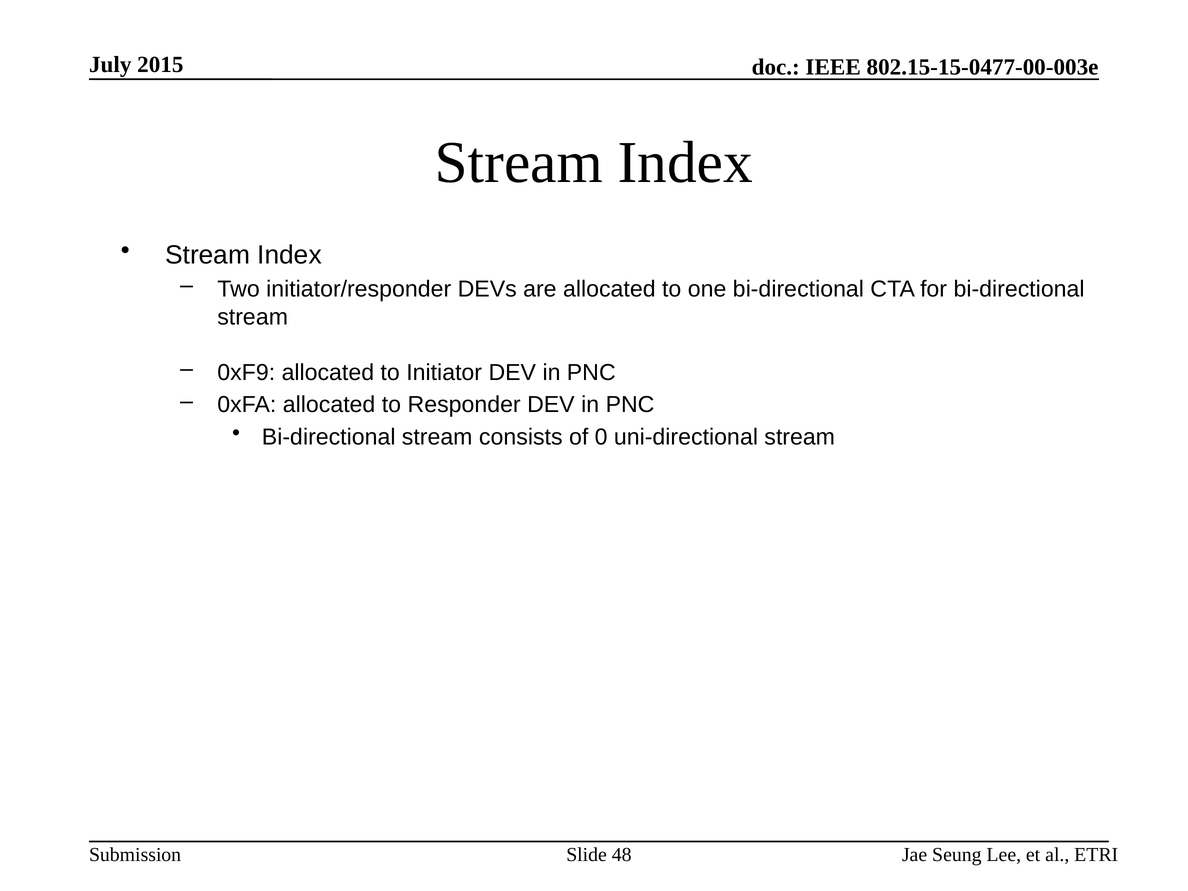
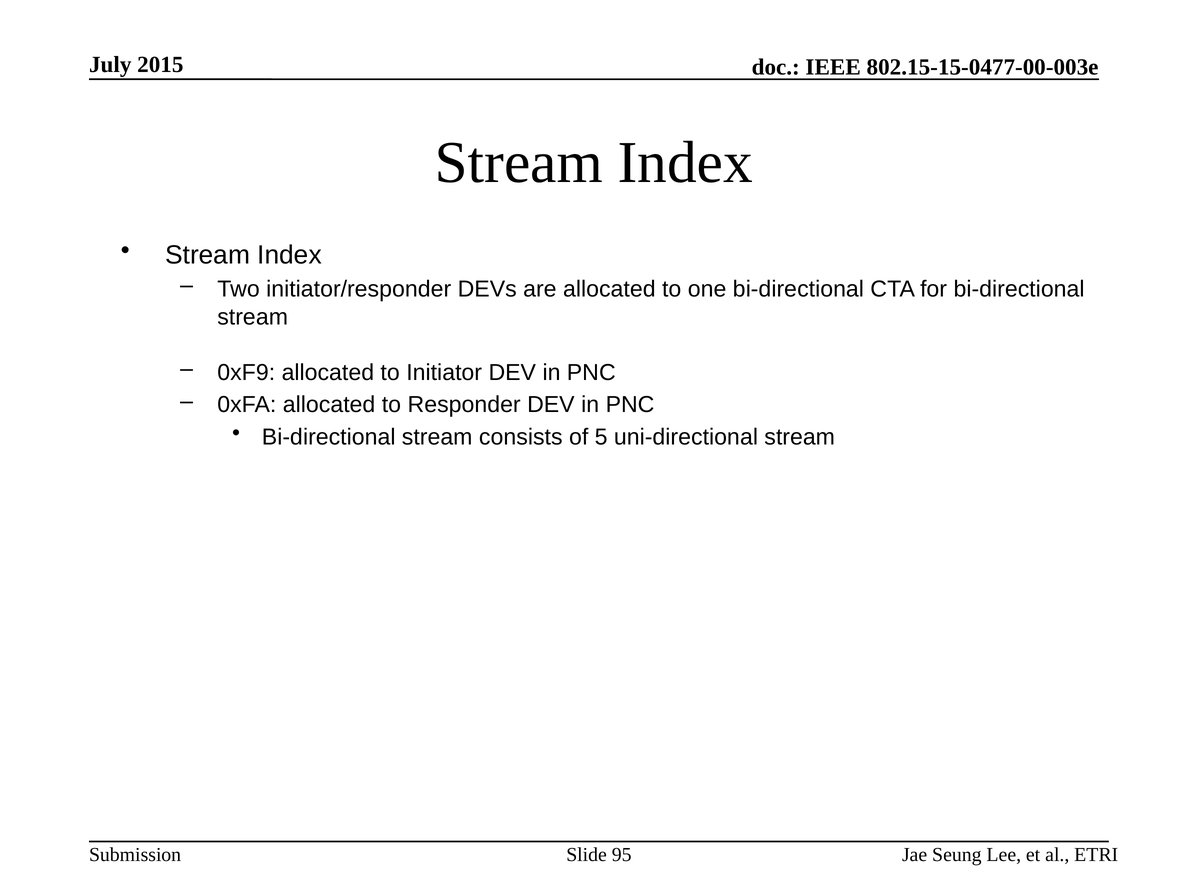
0: 0 -> 5 (601, 437)
48: 48 -> 95 (622, 855)
